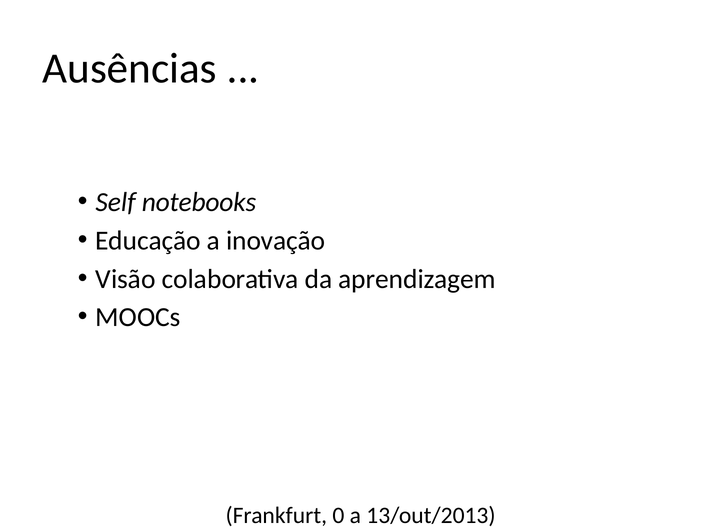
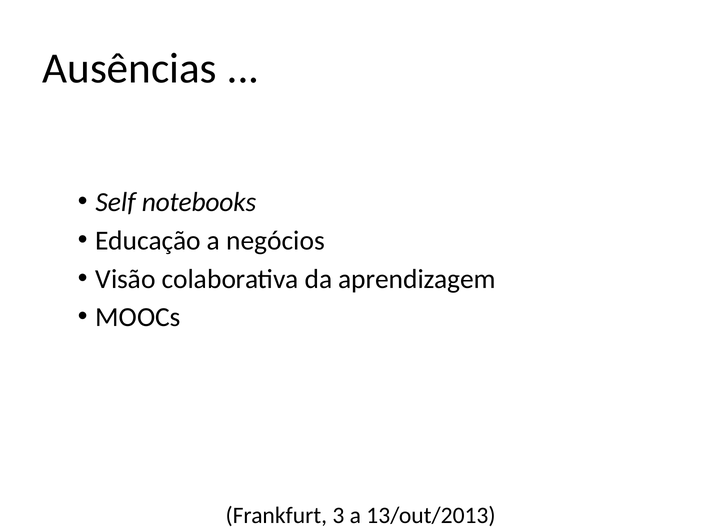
inovação: inovação -> negócios (276, 241)
0: 0 -> 3 (338, 516)
